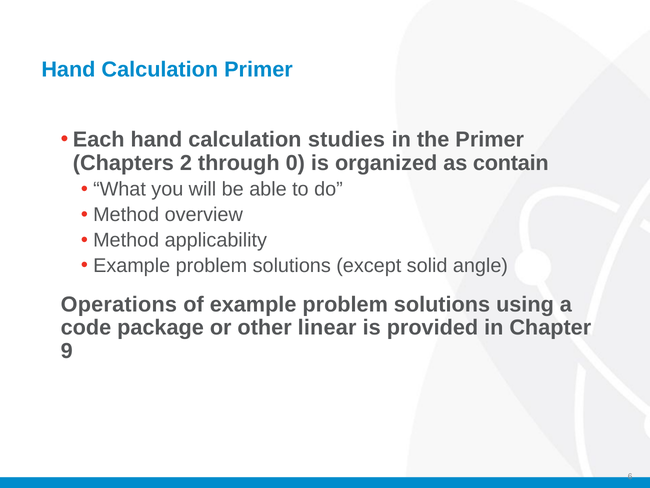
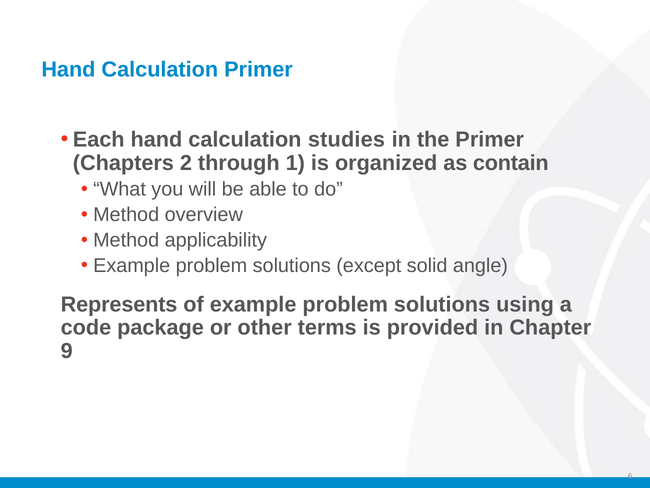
0: 0 -> 1 (295, 163)
Operations: Operations -> Represents (119, 304)
linear: linear -> terms (327, 327)
